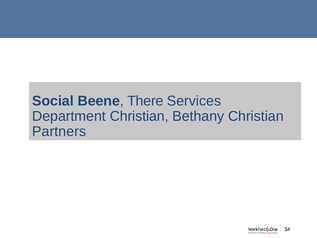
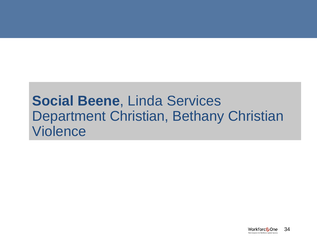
There: There -> Linda (145, 101)
Partners: Partners -> Violence (59, 131)
